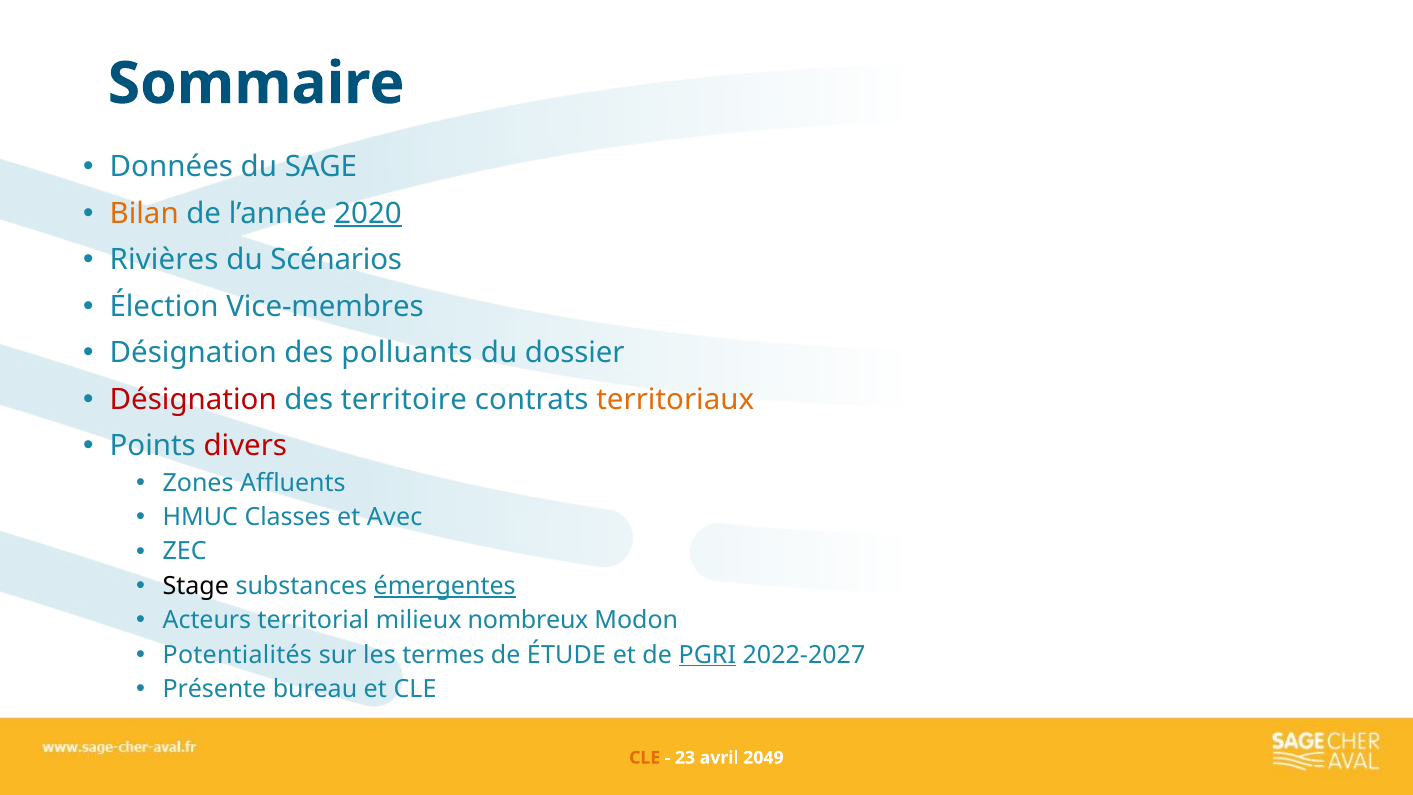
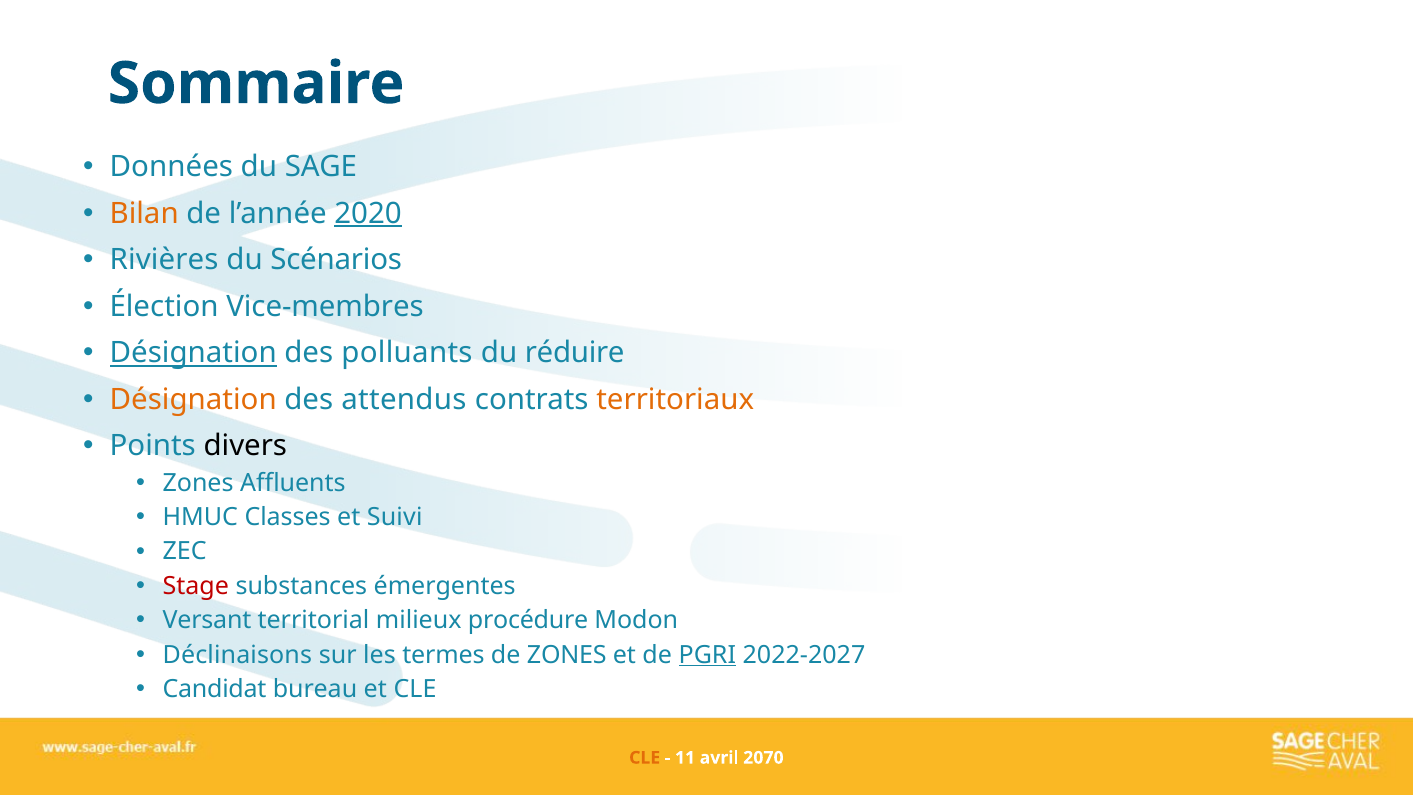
Désignation underline: none -> present (193, 353)
dossier: dossier -> réduire (575, 353)
Désignation colour: red -> orange (193, 400)
territoire: territoire -> attendus (404, 400)
divers colour: red -> black (245, 446)
Avec: Avec -> Suivi (395, 517)
Stage colour: black -> red (196, 586)
émergentes underline: present -> none (445, 586)
Acteurs: Acteurs -> Versant (207, 620)
nombreux: nombreux -> procédure (528, 620)
Potentialités: Potentialités -> Déclinaisons (237, 655)
de ÉTUDE: ÉTUDE -> ZONES (567, 655)
Présente: Présente -> Candidat (215, 689)
23: 23 -> 11 (685, 758)
2049: 2049 -> 2070 (763, 758)
